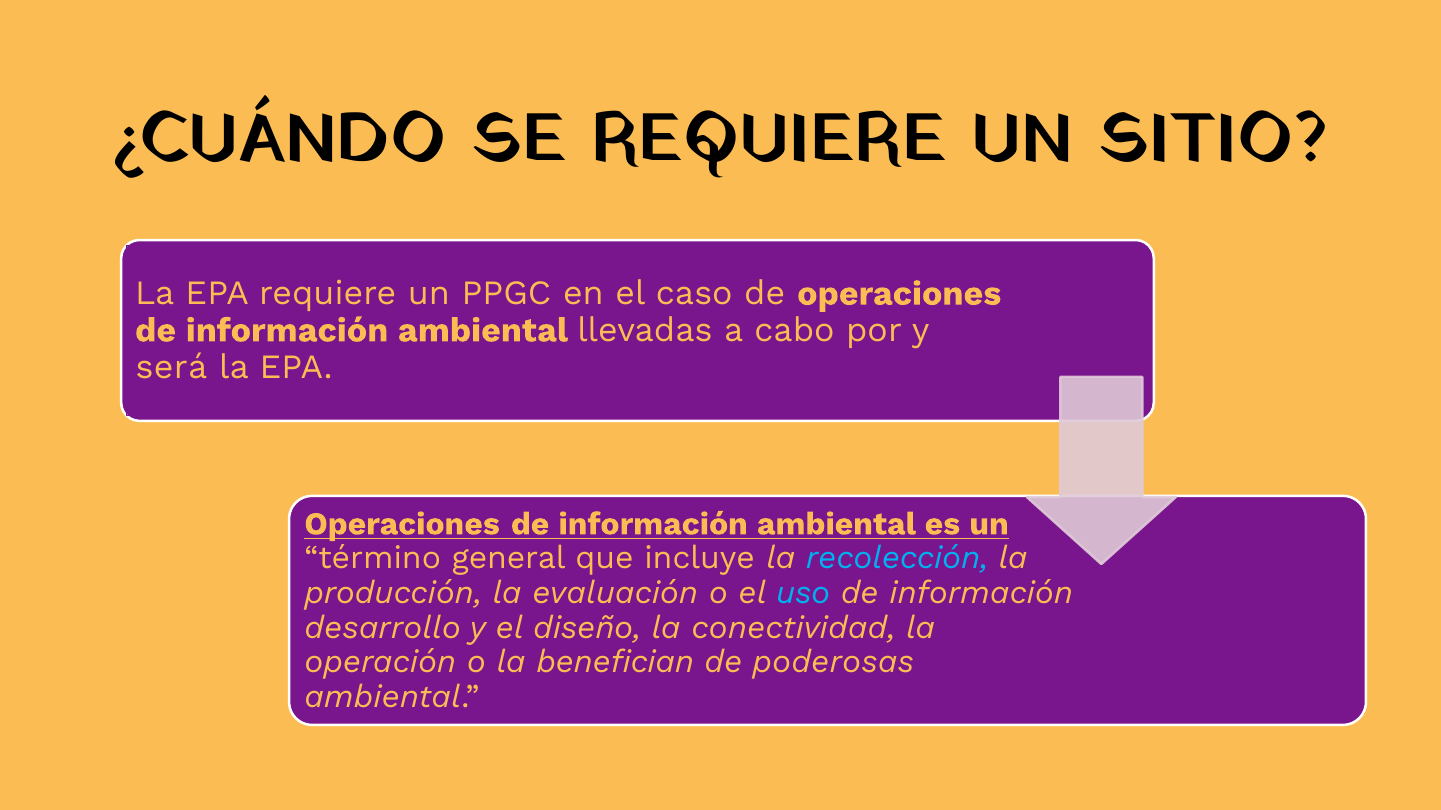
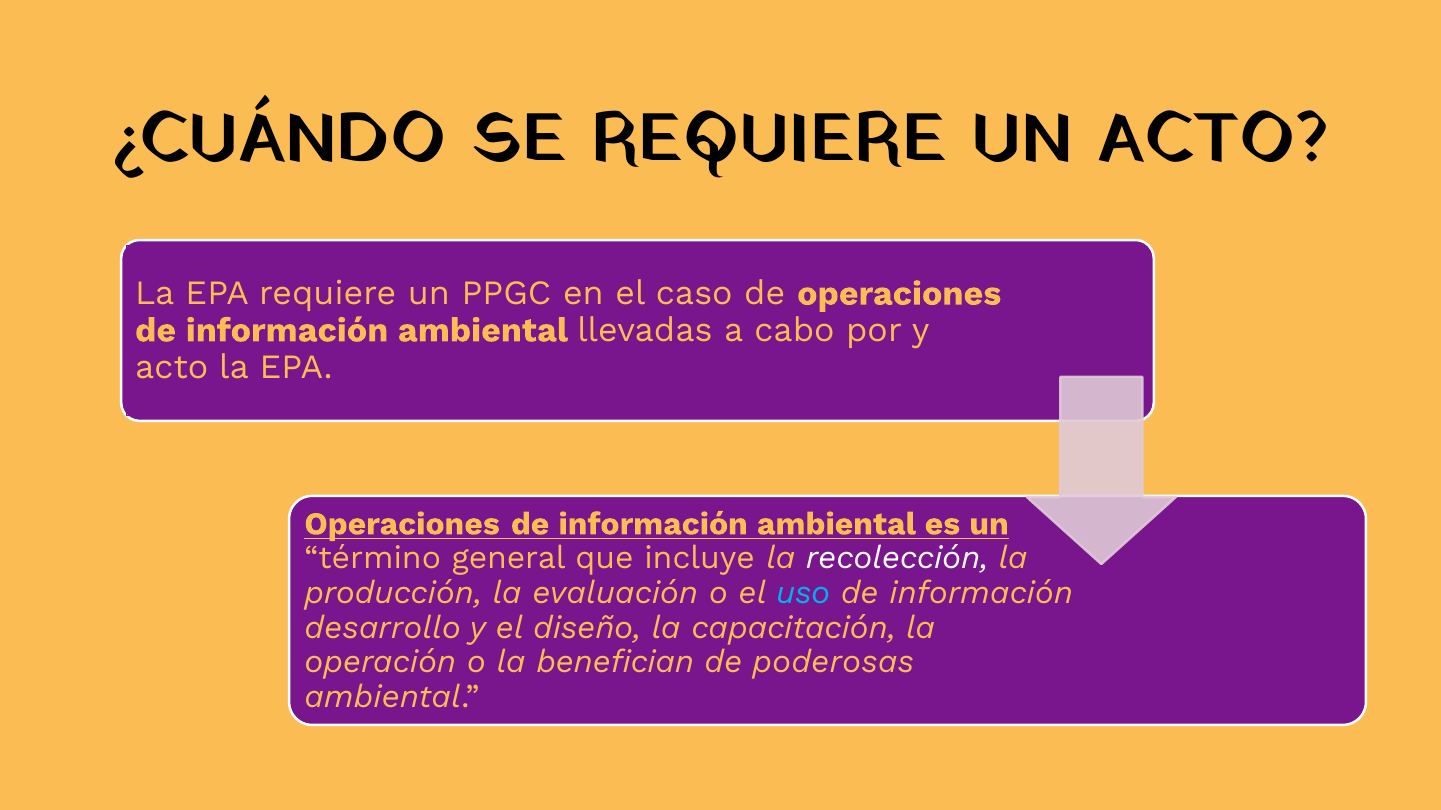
UN SITIO: SITIO -> ACTO (1213, 138)
será: será -> acto (172, 367)
recolección colour: light blue -> white (897, 559)
conectividad: conectividad -> capacitación (794, 628)
